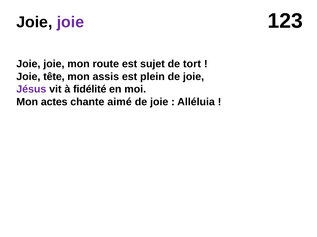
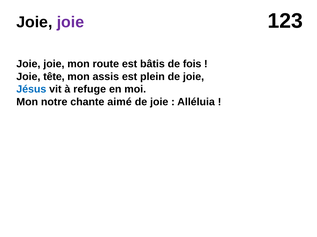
sujet: sujet -> bâtis (152, 64)
tort: tort -> fois (192, 64)
Jésus colour: purple -> blue (31, 90)
fidélité: fidélité -> refuge (90, 90)
actes: actes -> notre (54, 102)
